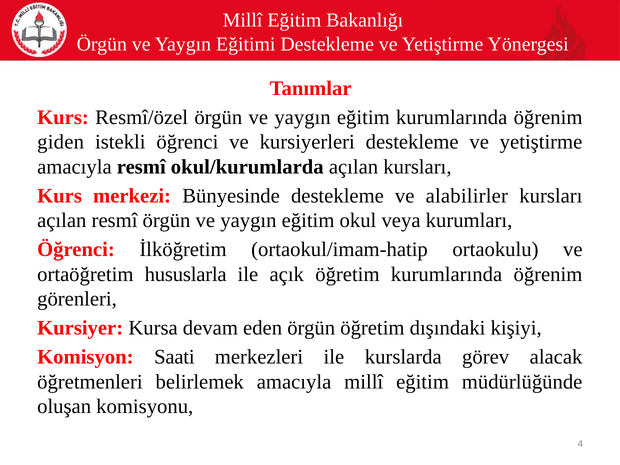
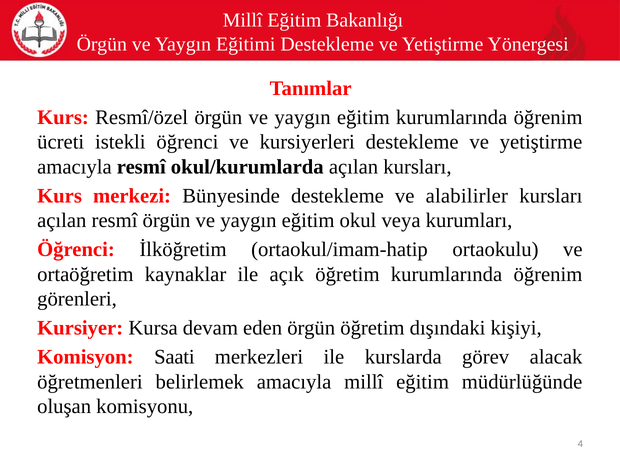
giden: giden -> ücreti (61, 142)
hususlarla: hususlarla -> kaynaklar (186, 274)
